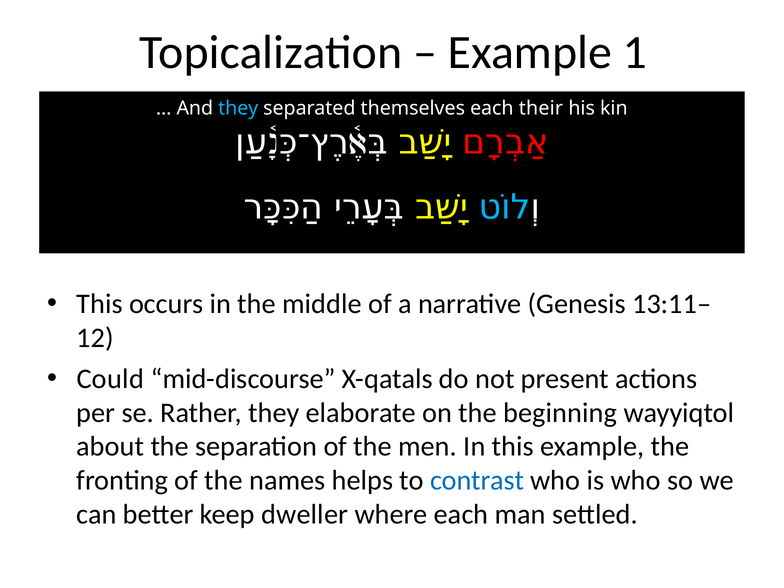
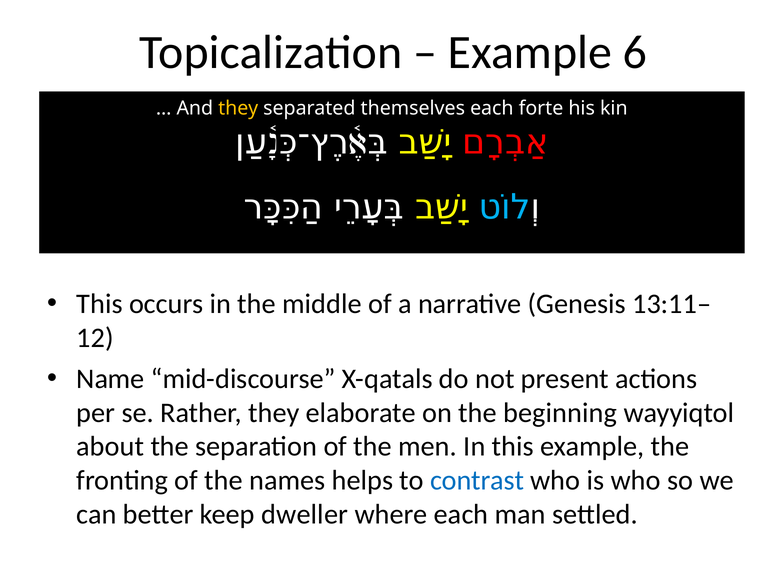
1: 1 -> 6 (635, 52)
they colour: light blue -> yellow (238, 108)
their: their -> forte (541, 108)
Could: Could -> Name (110, 379)
